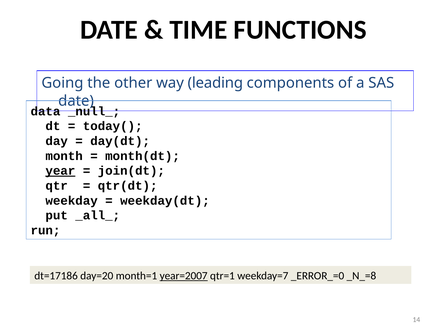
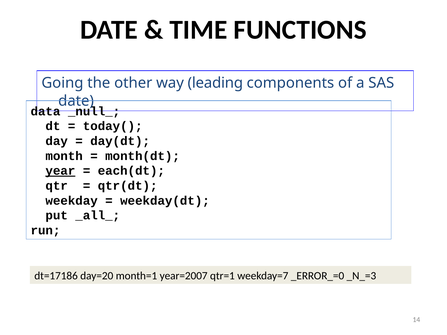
join(dt: join(dt -> each(dt (131, 171)
year=2007 underline: present -> none (184, 276)
_N_=8: _N_=8 -> _N_=3 (361, 276)
